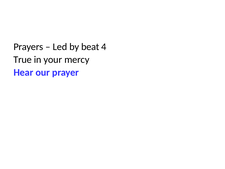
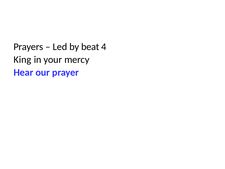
True: True -> King (22, 60)
